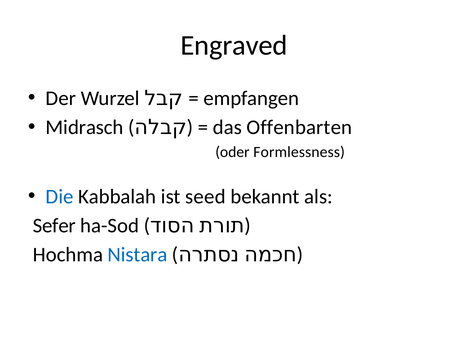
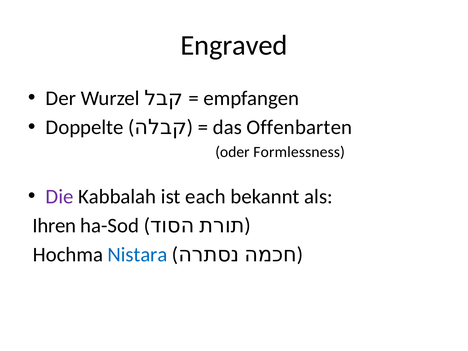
Midrasch: Midrasch -> Doppelte (85, 127)
Die colour: blue -> purple (60, 196)
seed: seed -> each (205, 196)
Sefer: Sefer -> Ihren (54, 226)
